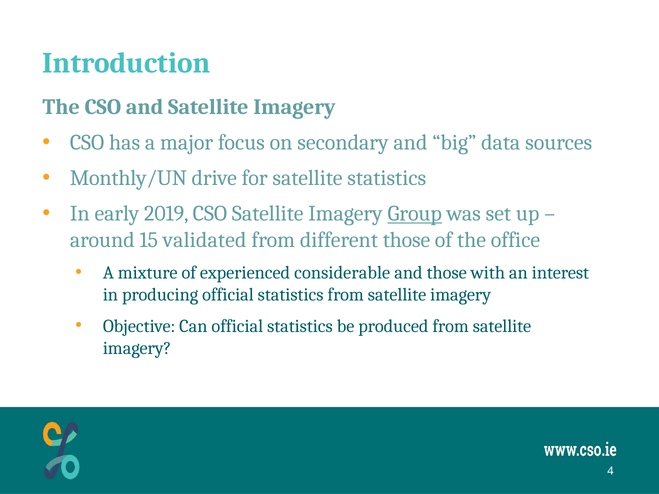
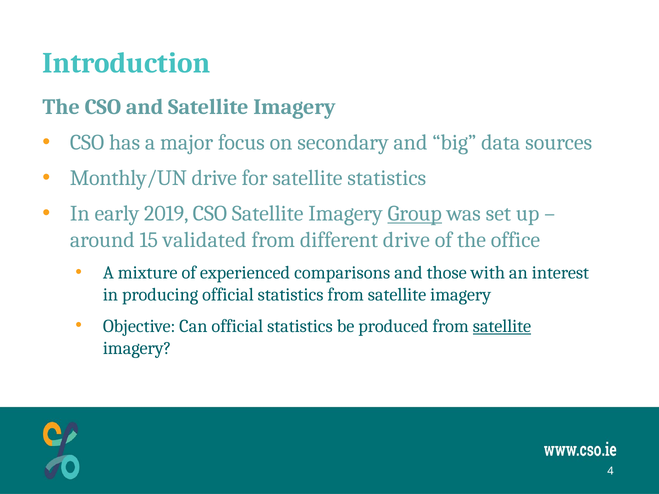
different those: those -> drive (406, 240)
considerable: considerable -> comparisons (342, 273)
satellite underline: none -> present (502, 326)
